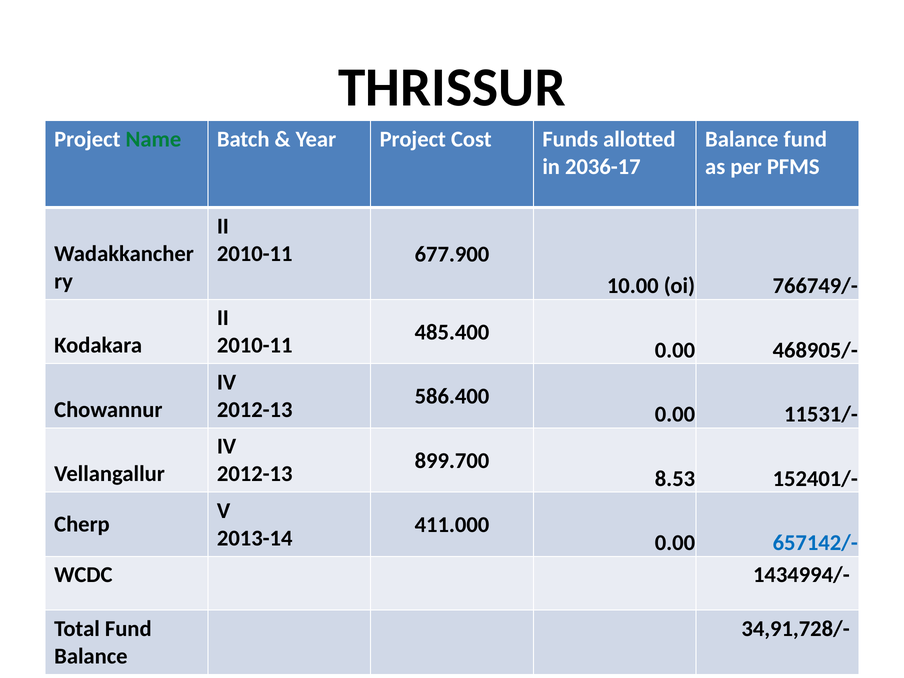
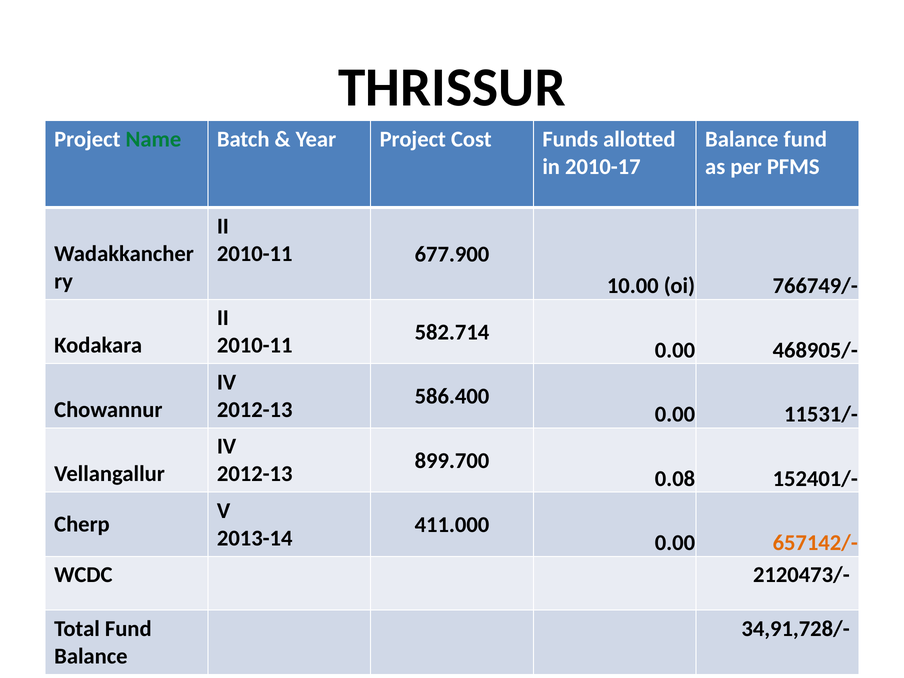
2036-17: 2036-17 -> 2010-17 (603, 167)
485.400: 485.400 -> 582.714 (452, 332)
8.53: 8.53 -> 0.08 (675, 479)
657142/- colour: blue -> orange (815, 543)
1434994/-: 1434994/- -> 2120473/- (801, 575)
